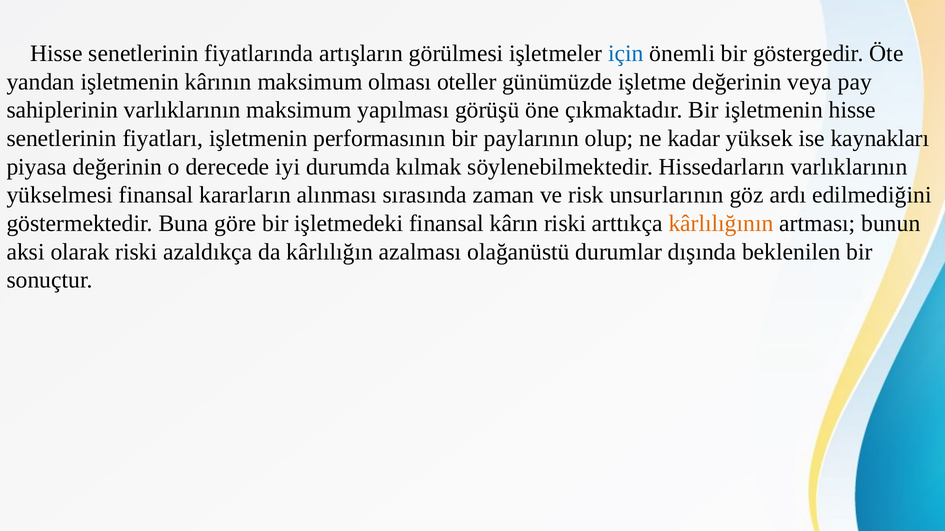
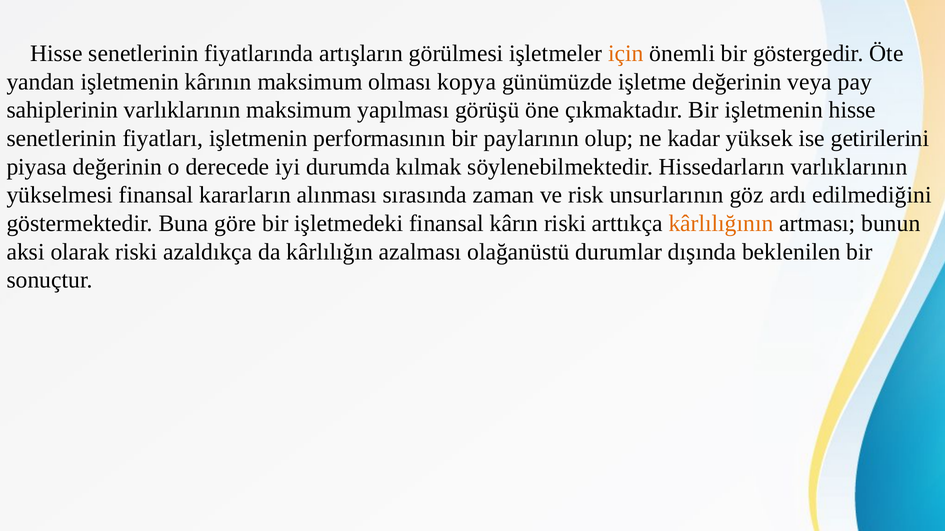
için colour: blue -> orange (626, 54)
oteller: oteller -> kopya (467, 82)
kaynakları: kaynakları -> getirilerini (880, 139)
